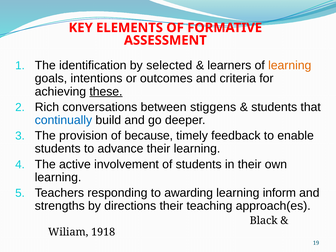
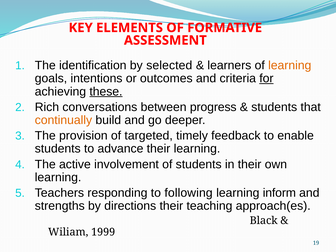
for underline: none -> present (266, 78)
stiggens: stiggens -> progress (213, 107)
continually colour: blue -> orange (63, 120)
because: because -> targeted (149, 136)
awarding: awarding -> following (189, 193)
1918: 1918 -> 1999 (103, 232)
